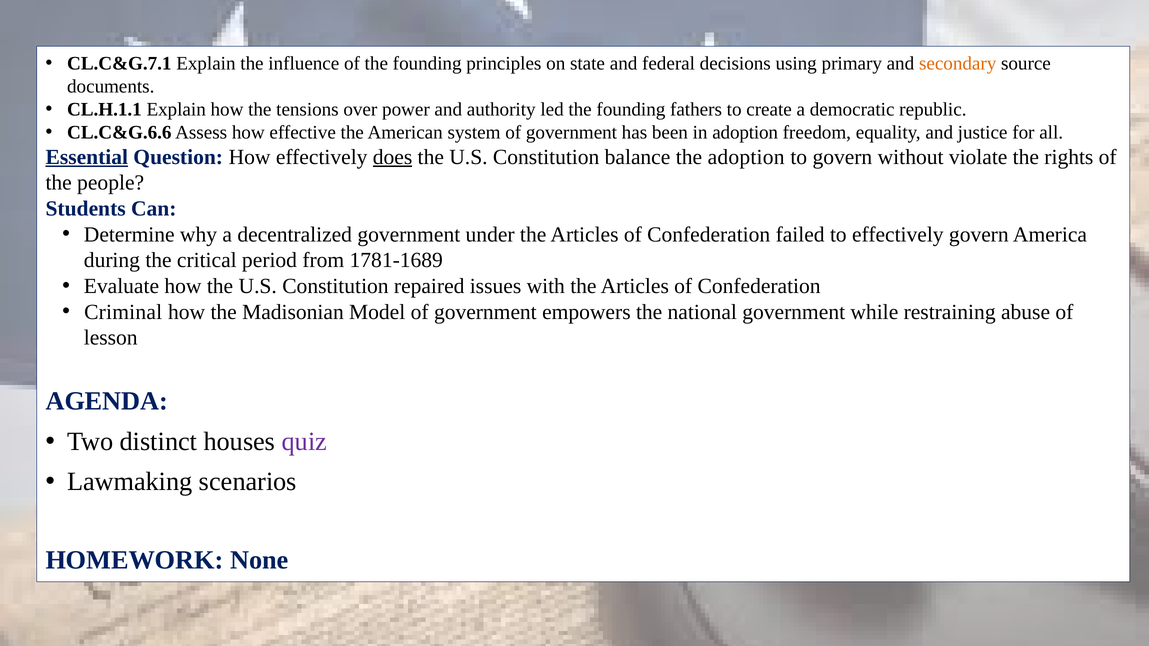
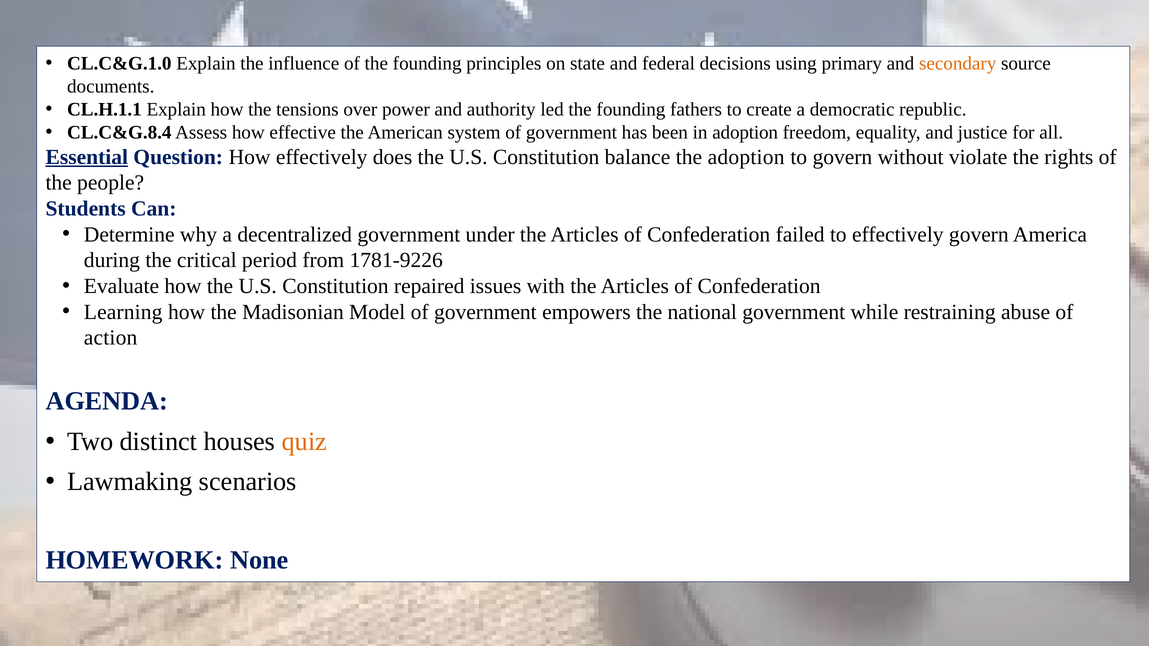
CL.C&G.7.1: CL.C&G.7.1 -> CL.C&G.1.0 (119, 64)
CL.C&G.6.6: CL.C&G.6.6 -> CL.C&G.8.4 (119, 132)
does underline: present -> none (393, 157)
1781-1689: 1781-1689 -> 1781-9226 (396, 260)
Criminal: Criminal -> Learning (123, 312)
lesson: lesson -> action (111, 338)
quiz colour: purple -> orange (304, 442)
